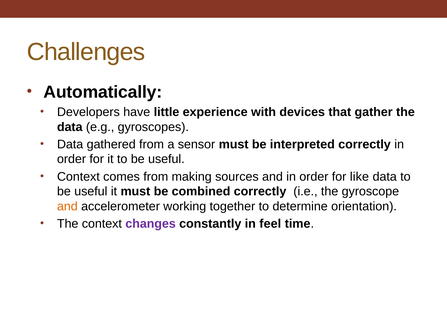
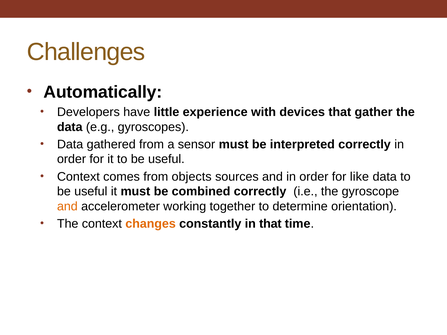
making: making -> objects (192, 177)
changes colour: purple -> orange (151, 224)
in feel: feel -> that (270, 224)
